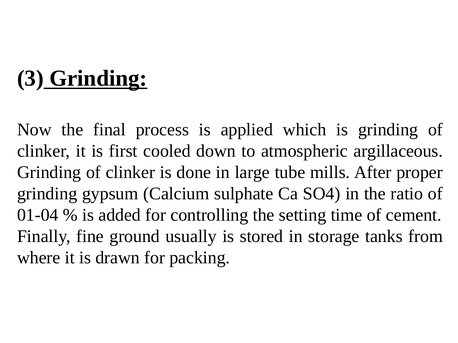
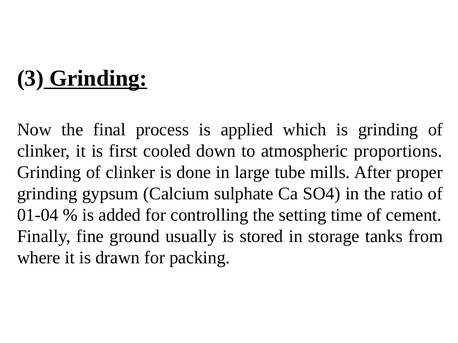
argillaceous: argillaceous -> proportions (398, 151)
